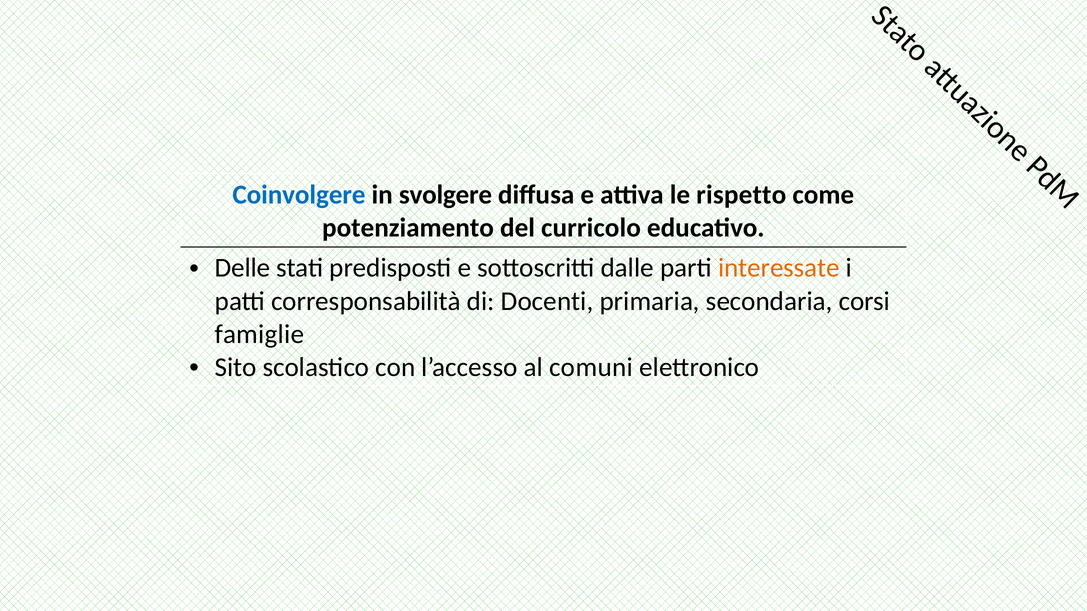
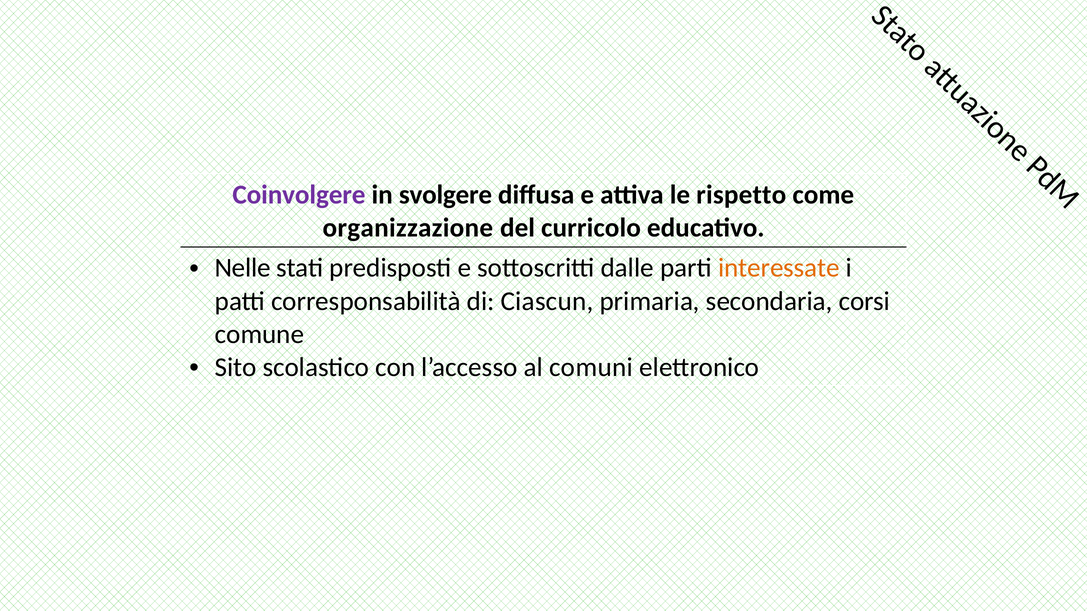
Coinvolgere colour: blue -> purple (299, 195)
potenziamento: potenziamento -> organizzazione (408, 228)
Delle: Delle -> Nelle (243, 268)
Docenti: Docenti -> Ciascun (547, 301)
famiglie: famiglie -> comune (260, 334)
